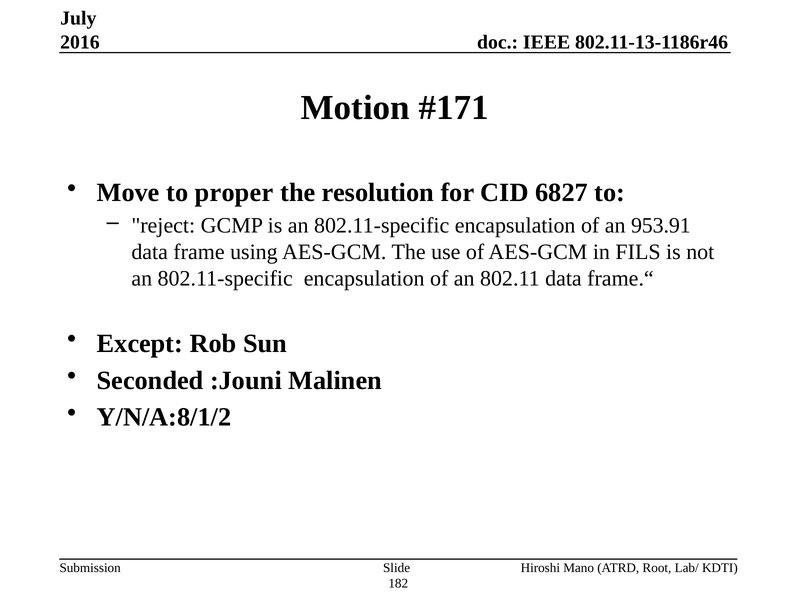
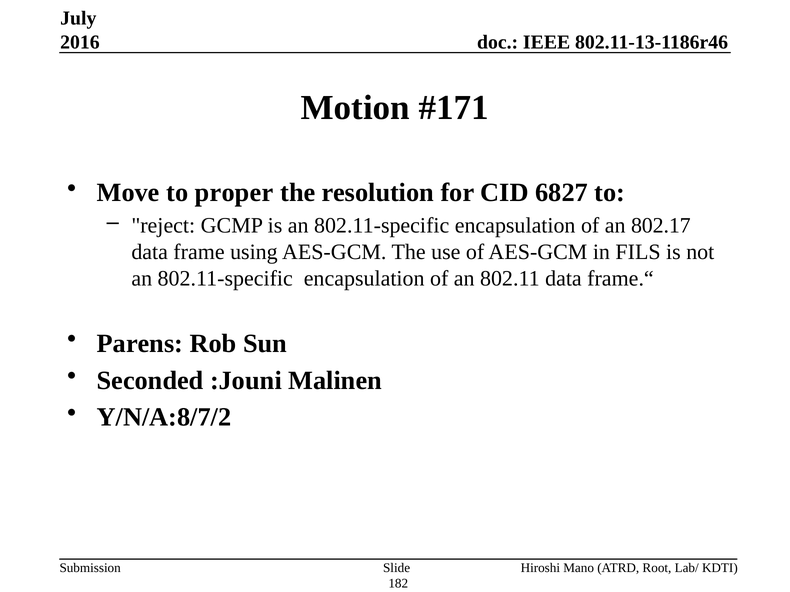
953.91: 953.91 -> 802.17 (661, 226)
Except: Except -> Parens (140, 344)
Y/N/A:8/1/2: Y/N/A:8/1/2 -> Y/N/A:8/7/2 (164, 418)
